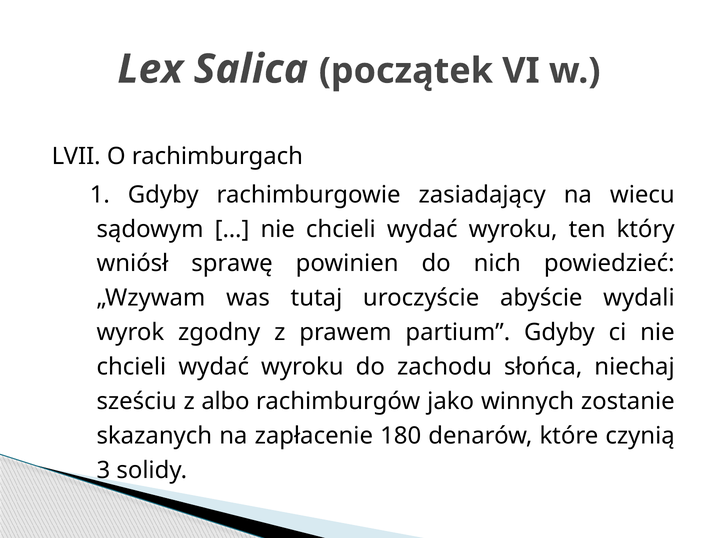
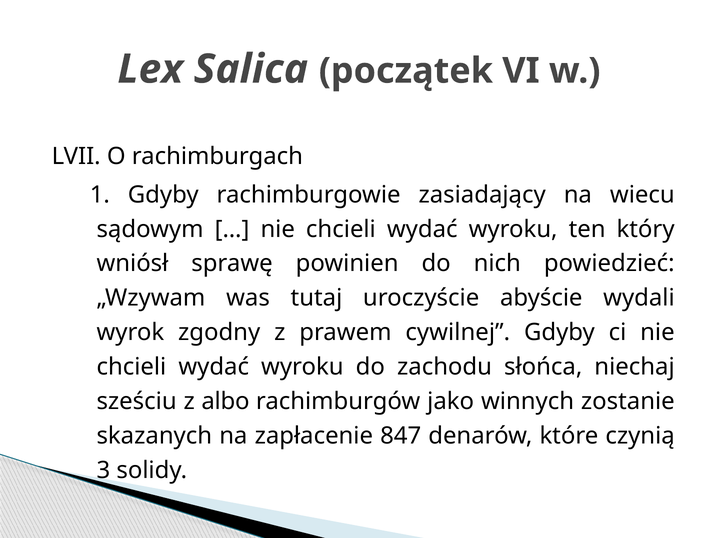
partium: partium -> cywilnej (458, 333)
180: 180 -> 847 (401, 436)
